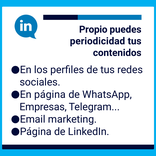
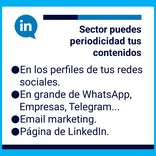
Propio: Propio -> Sector (93, 29)
En página: página -> grande (50, 95)
